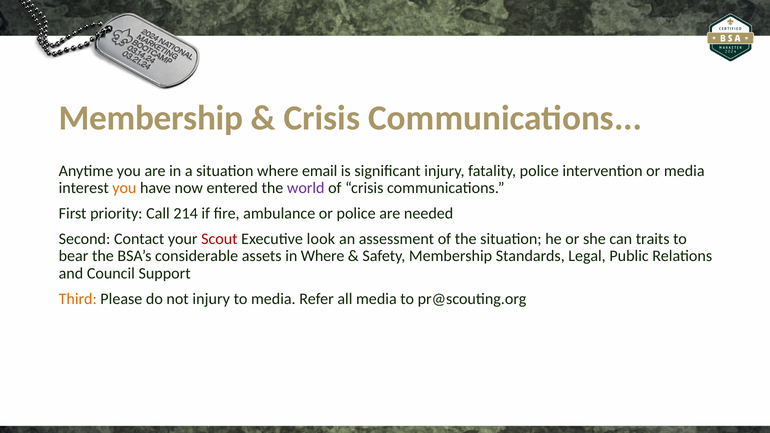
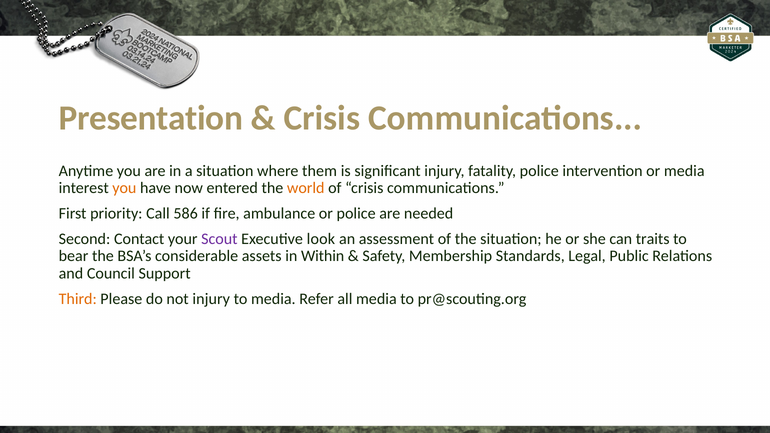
Membership: Membership -> Presentation (151, 118)
email: email -> them (320, 171)
world colour: purple -> orange (306, 188)
214: 214 -> 586 (186, 214)
Scout colour: red -> purple (219, 239)
in Where: Where -> Within (323, 256)
